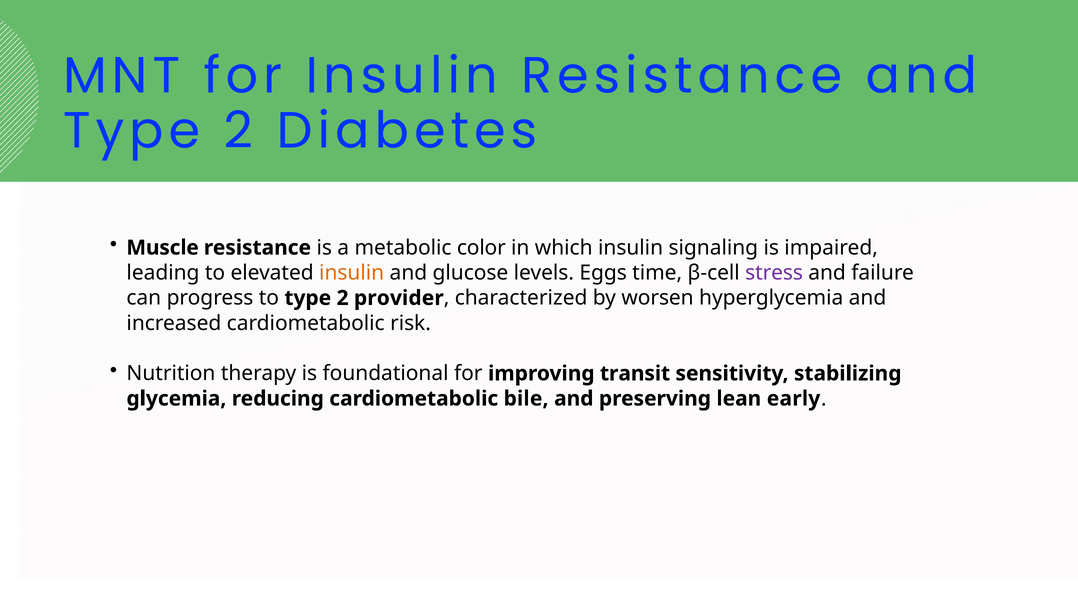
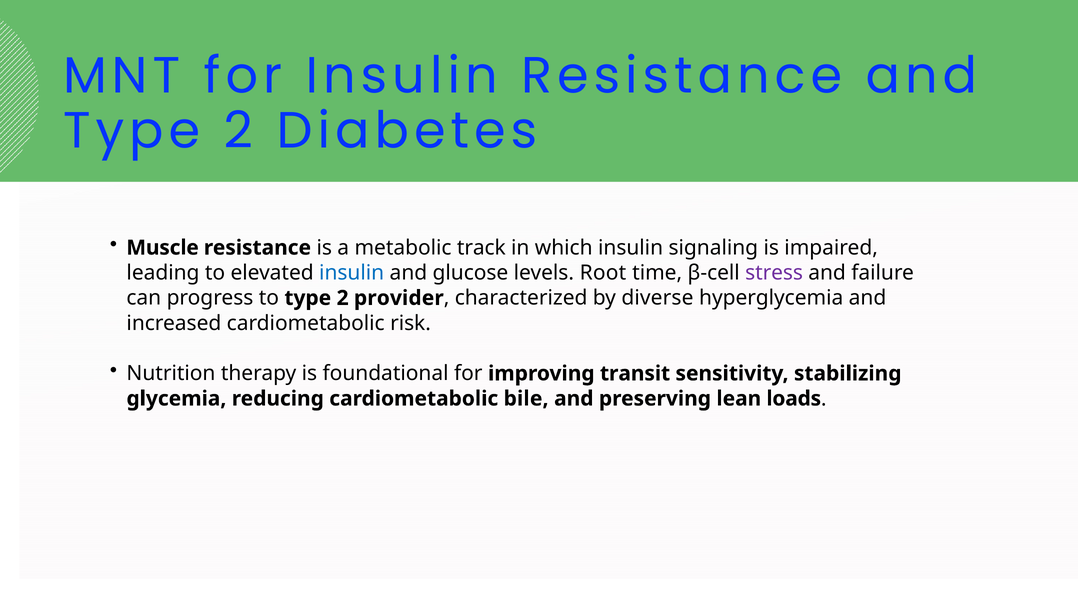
color: color -> track (481, 248)
insulin colour: orange -> blue (352, 273)
Eggs: Eggs -> Root (603, 273)
worsen: worsen -> diverse (657, 298)
early: early -> loads (794, 399)
